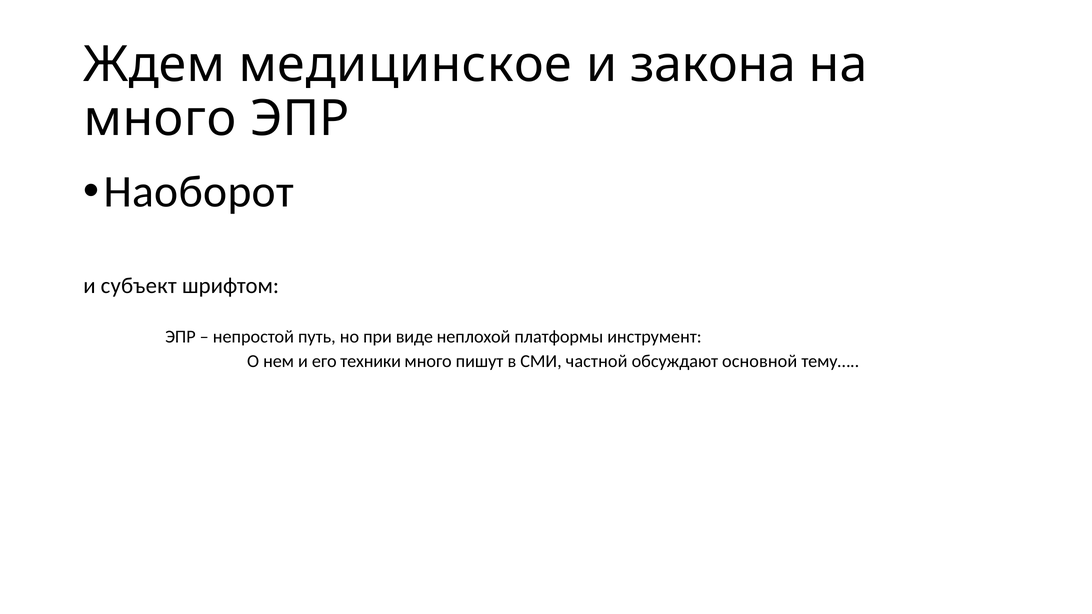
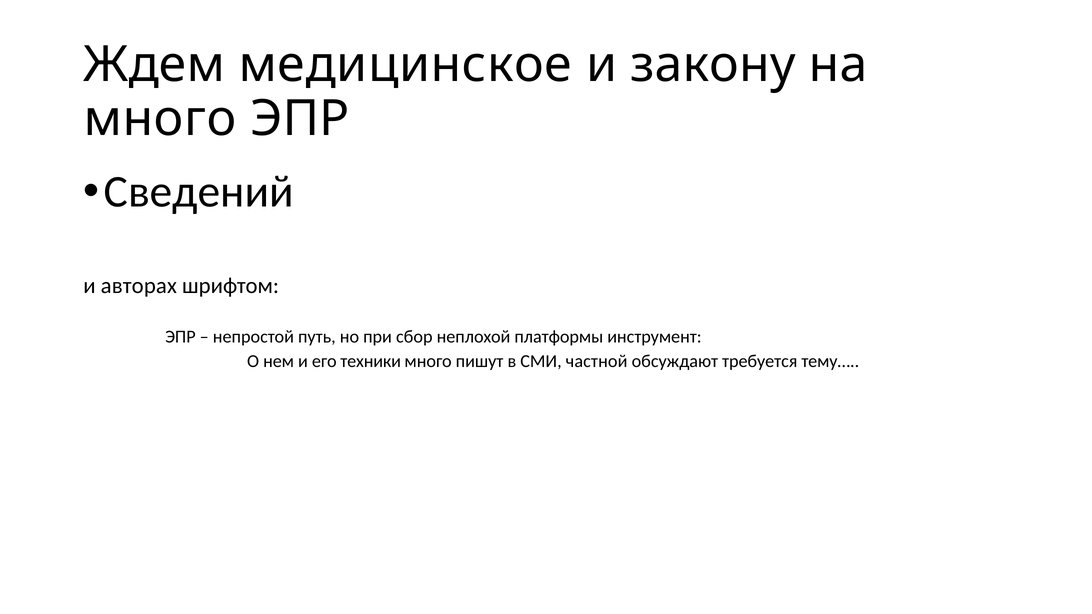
закона: закона -> закону (713, 65)
Наоборот: Наоборот -> Сведений (199, 192)
субъект: субъект -> авторах (139, 286)
виде: виде -> сбор (414, 337)
основной: основной -> требуется (760, 361)
